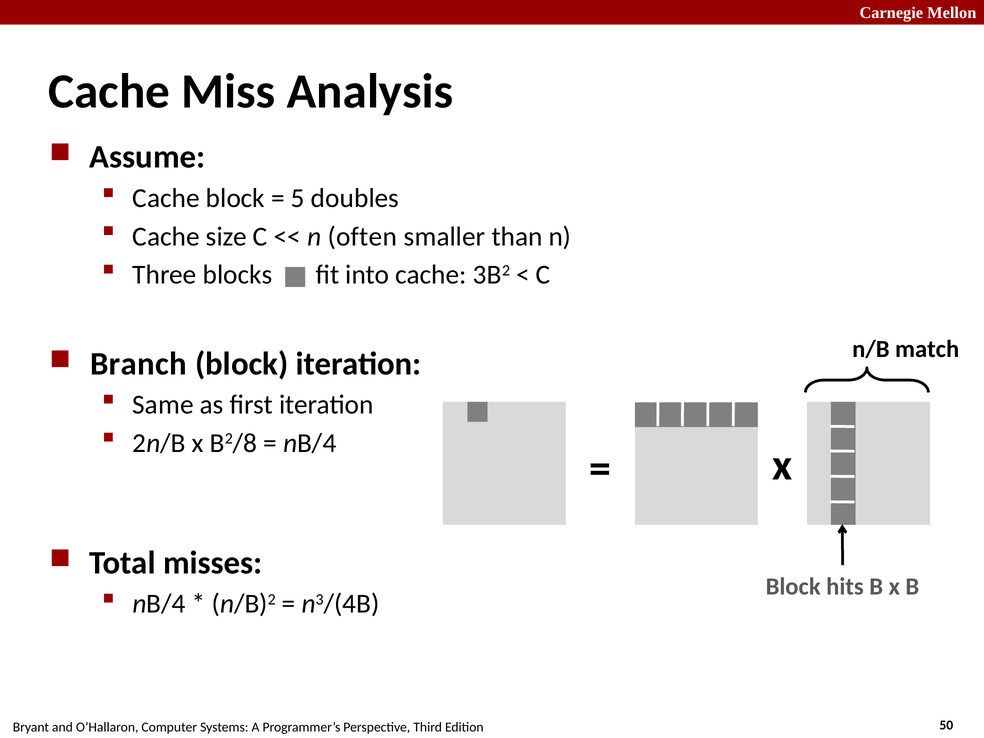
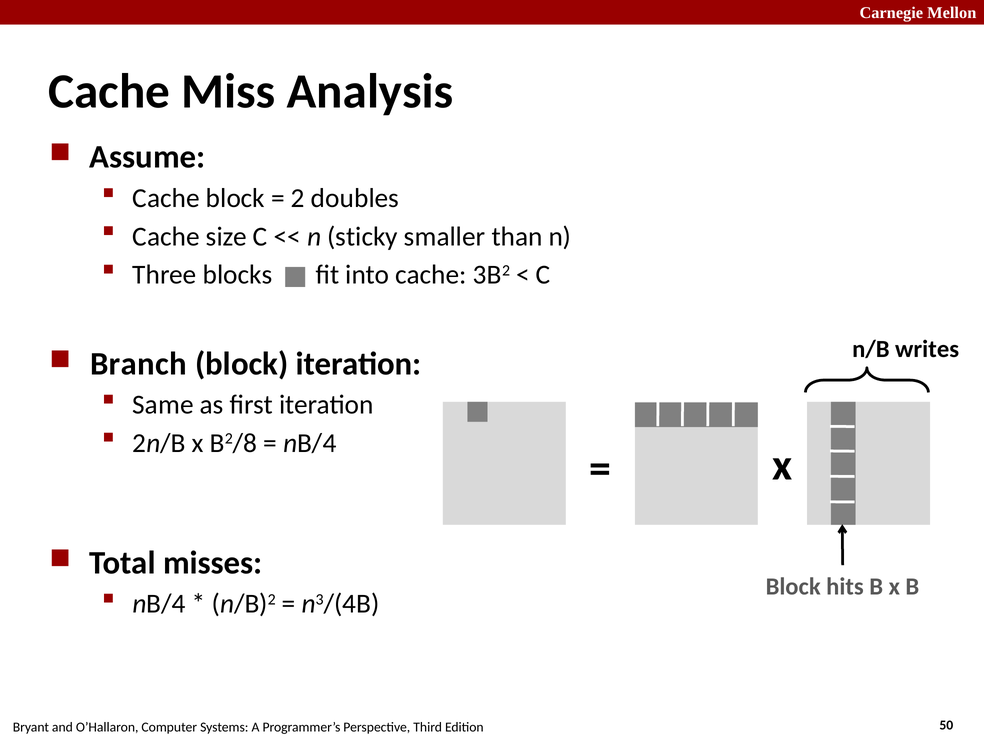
5: 5 -> 2 (298, 198)
often: often -> sticky (363, 237)
match: match -> writes (927, 349)
